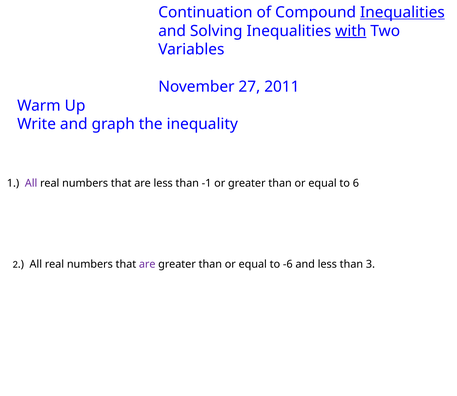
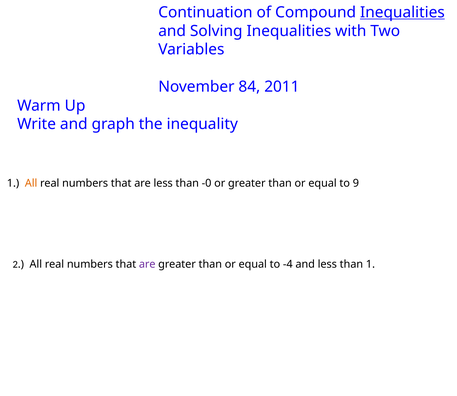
with underline: present -> none (351, 31)
27: 27 -> 84 (249, 86)
All colour: purple -> orange (31, 183)
-1: -1 -> -0 (207, 183)
6: 6 -> 9 (356, 183)
-6: -6 -> -4 (288, 264)
than 3: 3 -> 1 (370, 264)
